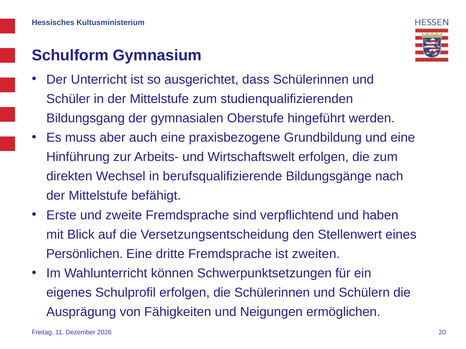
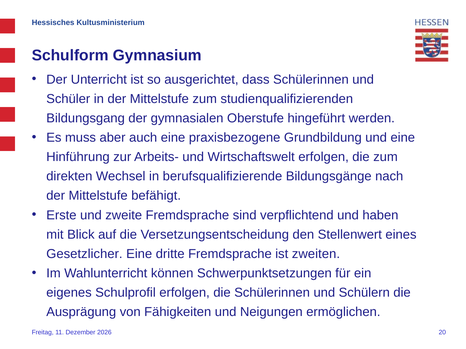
Persönlichen: Persönlichen -> Gesetzlicher (84, 254)
